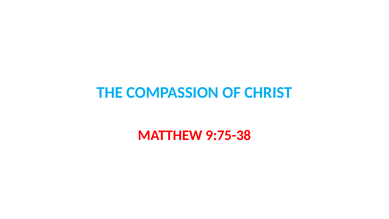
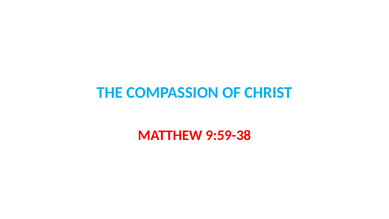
9:75-38: 9:75-38 -> 9:59-38 (228, 135)
